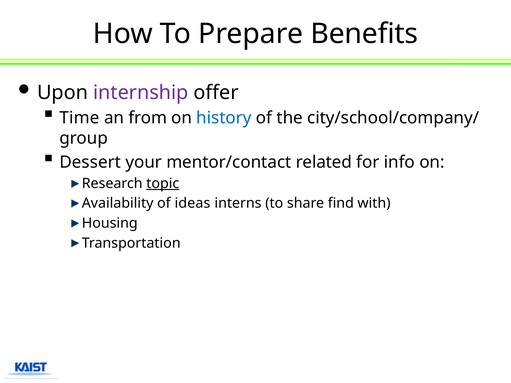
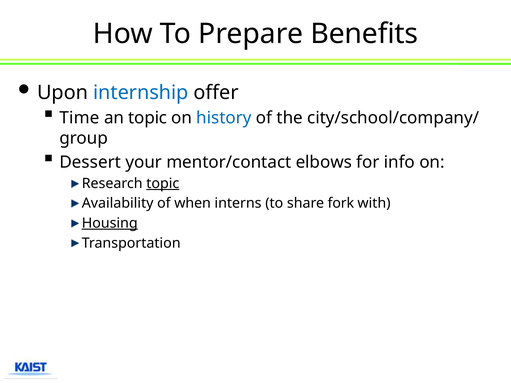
internship colour: purple -> blue (141, 93)
an from: from -> topic (148, 118)
related: related -> elbows (324, 162)
ideas: ideas -> when (193, 203)
find: find -> fork (341, 203)
Housing underline: none -> present (110, 223)
